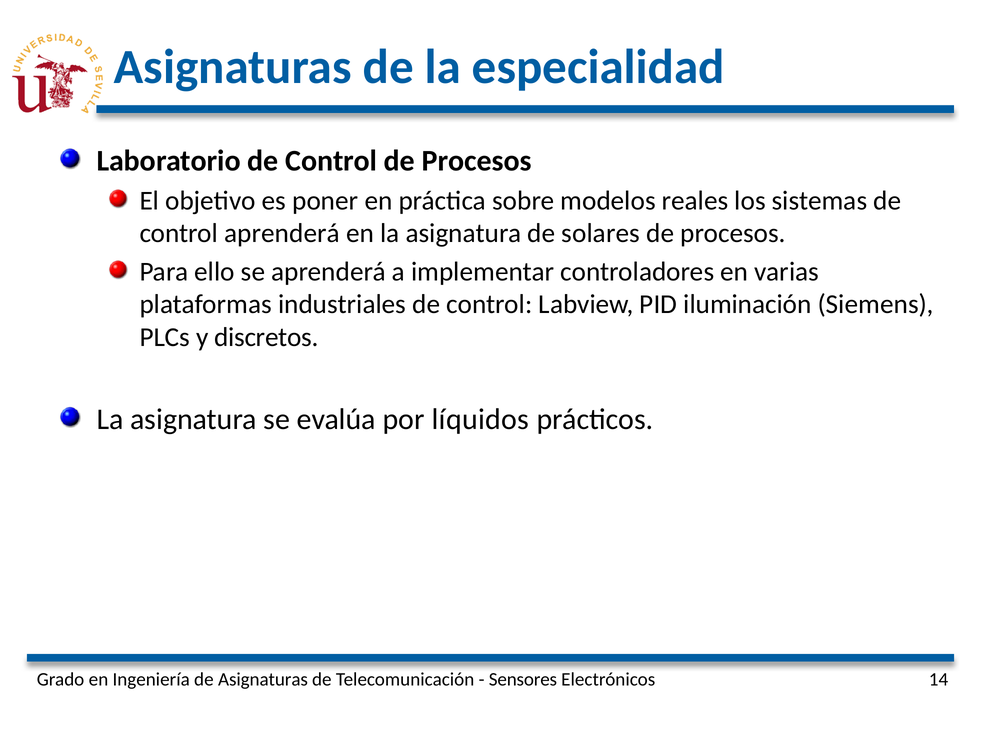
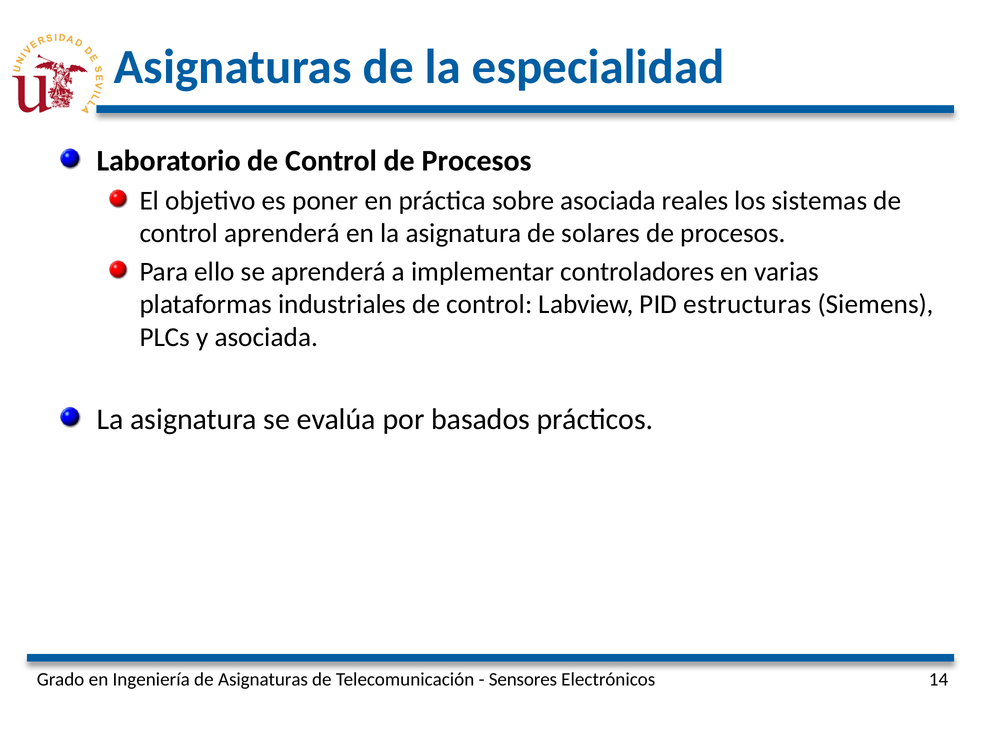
sobre modelos: modelos -> asociada (608, 201)
iluminación: iluminación -> estructuras (747, 304)
y discretos: discretos -> asociada (266, 337)
líquidos: líquidos -> basados (481, 419)
